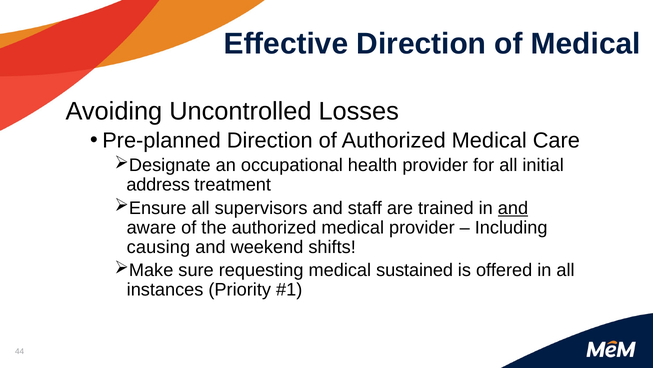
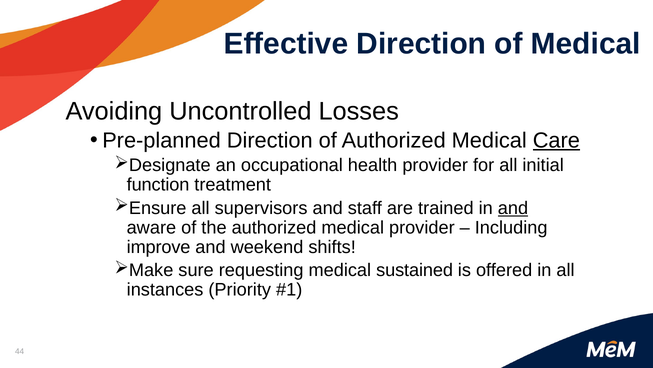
Care underline: none -> present (556, 140)
address: address -> function (158, 185)
causing: causing -> improve (159, 247)
